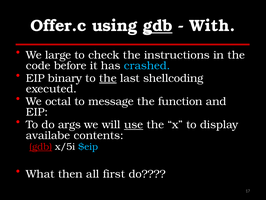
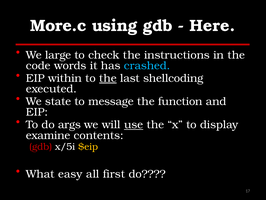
Offer.c: Offer.c -> More.c (58, 26)
gdb underline: present -> none (158, 26)
With: With -> Here (212, 26)
before: before -> words (70, 66)
binary: binary -> within (65, 78)
octal: octal -> state (58, 101)
availabe: availabe -> examine (48, 135)
gdb underline: present -> none (41, 146)
$eip colour: light blue -> yellow (88, 146)
then: then -> easy (70, 174)
